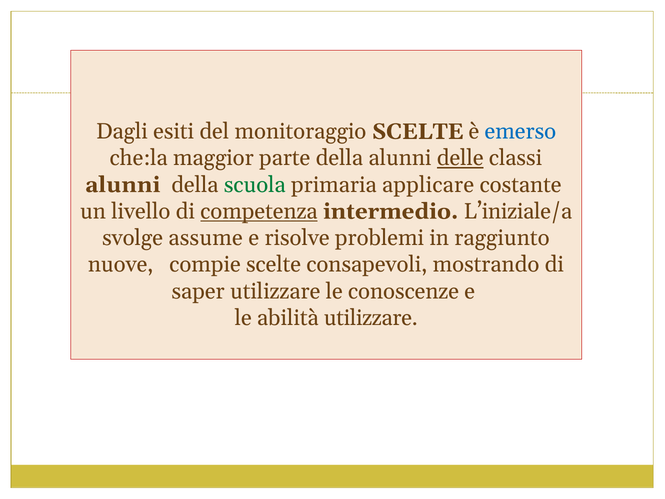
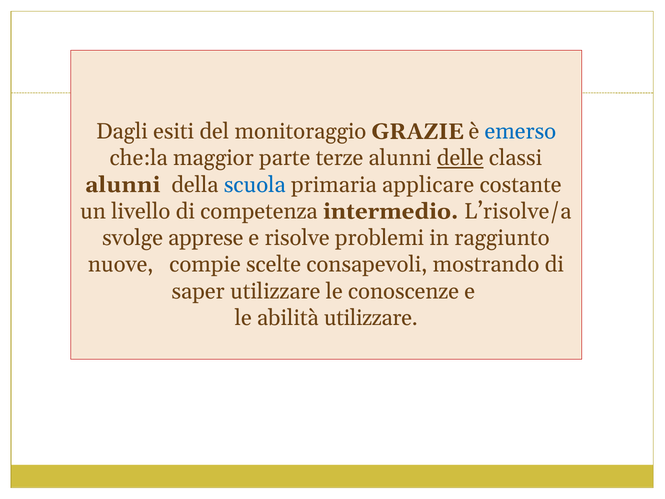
monitoraggio SCELTE: SCELTE -> GRAZIE (418, 131)
parte della: della -> terze (339, 158)
scuola colour: green -> blue (255, 185)
competenza underline: present -> none (259, 211)
L’iniziale/a: L’iniziale/a -> L’risolve/a (518, 211)
assume: assume -> apprese (206, 238)
